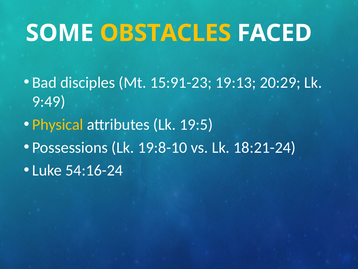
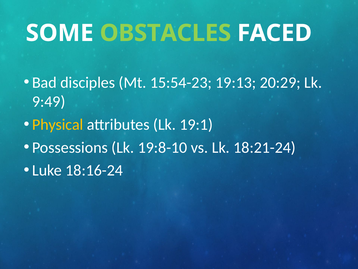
OBSTACLES colour: yellow -> light green (165, 33)
15:91-23: 15:91-23 -> 15:54-23 (181, 82)
19:5: 19:5 -> 19:1 (196, 124)
54:16-24: 54:16-24 -> 18:16-24 (94, 170)
